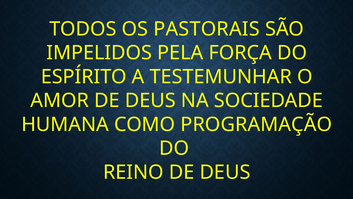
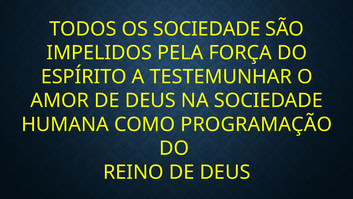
OS PASTORAIS: PASTORAIS -> SOCIEDADE (207, 29)
